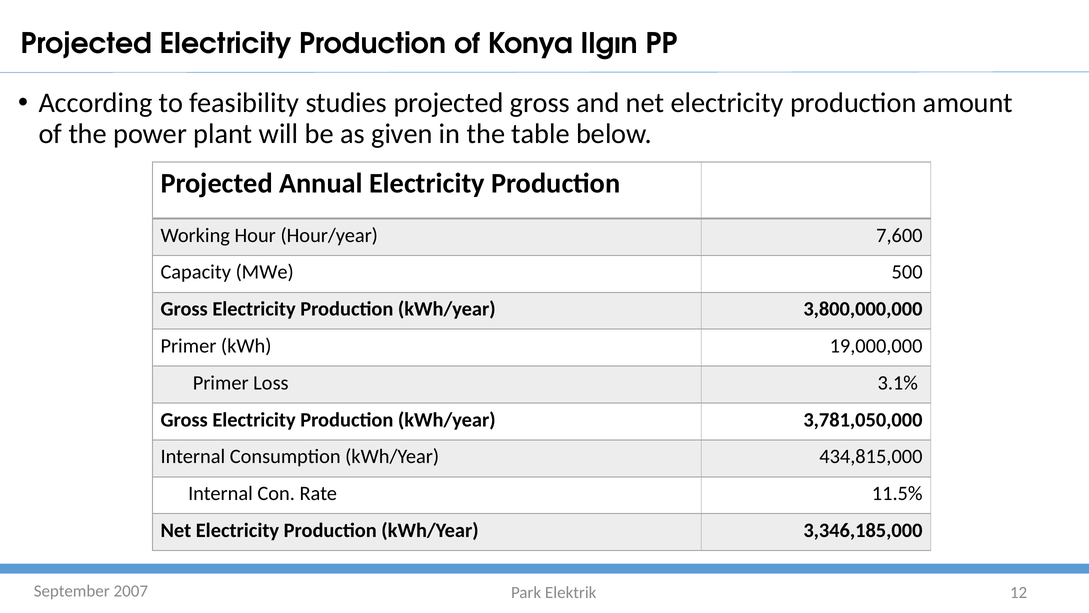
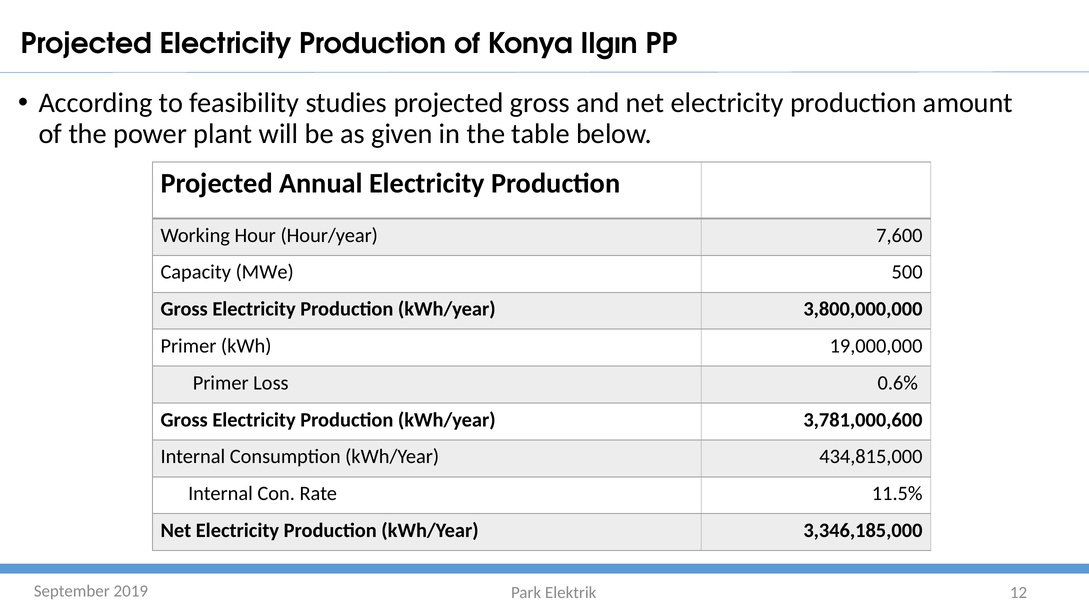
3.1%: 3.1% -> 0.6% (898, 383)
3,781,050,000: 3,781,050,000 -> 3,781,000,600 (863, 420)
2007: 2007 -> 2019 (131, 591)
